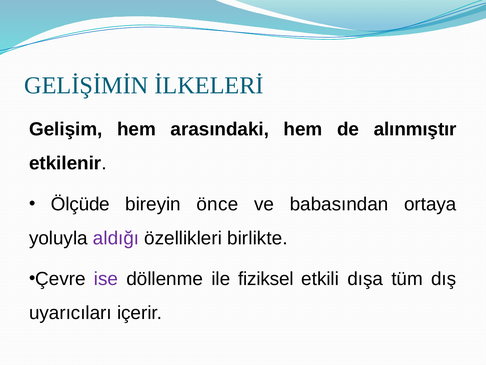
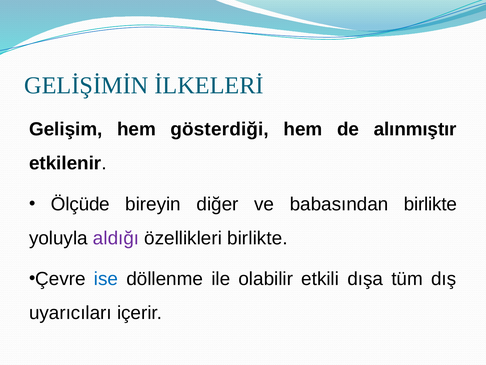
arasındaki: arasındaki -> gösterdiği (220, 129)
önce: önce -> diğer (218, 204)
babasından ortaya: ortaya -> birlikte (430, 204)
ise colour: purple -> blue (106, 278)
fiziksel: fiziksel -> olabilir (266, 278)
